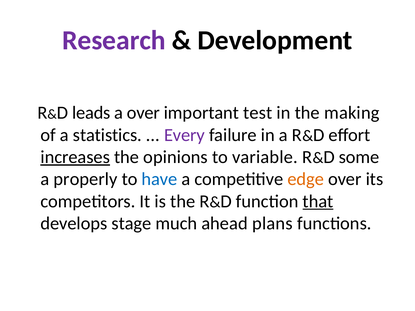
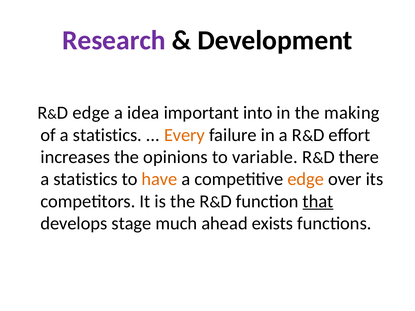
leads: leads -> edge (91, 113)
a over: over -> idea (143, 113)
test: test -> into (258, 113)
Every colour: purple -> orange (184, 135)
increases underline: present -> none (75, 157)
some: some -> there (359, 157)
properly: properly -> statistics (86, 179)
have colour: blue -> orange (160, 179)
plans: plans -> exists (273, 224)
